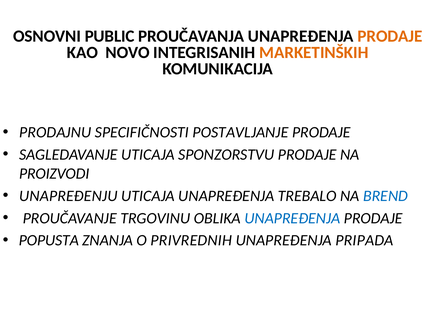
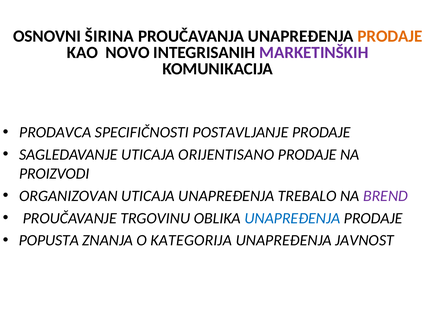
PUBLIC: PUBLIC -> ŠIRINA (109, 36)
MARKETINŠKIH colour: orange -> purple (314, 53)
PRODAJNU: PRODAJNU -> PRODAVCA (55, 133)
SPONZORSTVU: SPONZORSTVU -> ORIJENTISANO (226, 155)
UNAPREĐENJU: UNAPREĐENJU -> ORGANIZOVAN (68, 196)
BREND colour: blue -> purple (386, 196)
PRIVREDNIH: PRIVREDNIH -> KATEGORIJA (191, 241)
PRIPADA: PRIPADA -> JAVNOST (365, 241)
